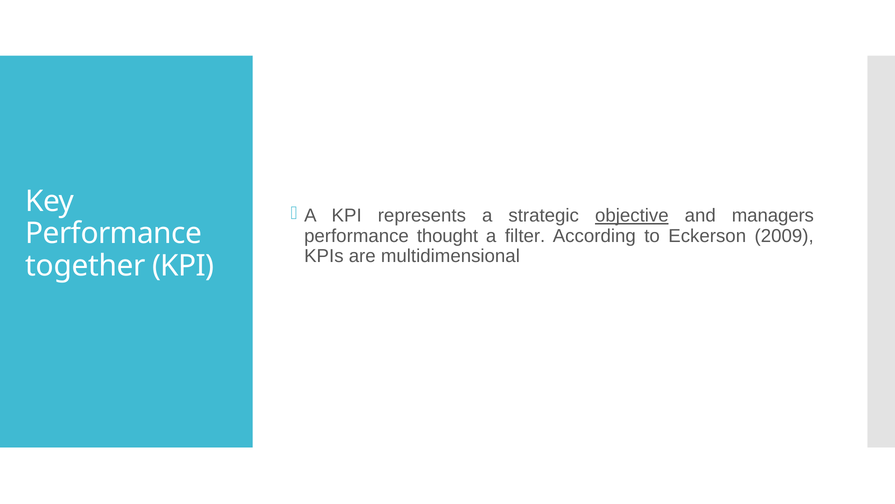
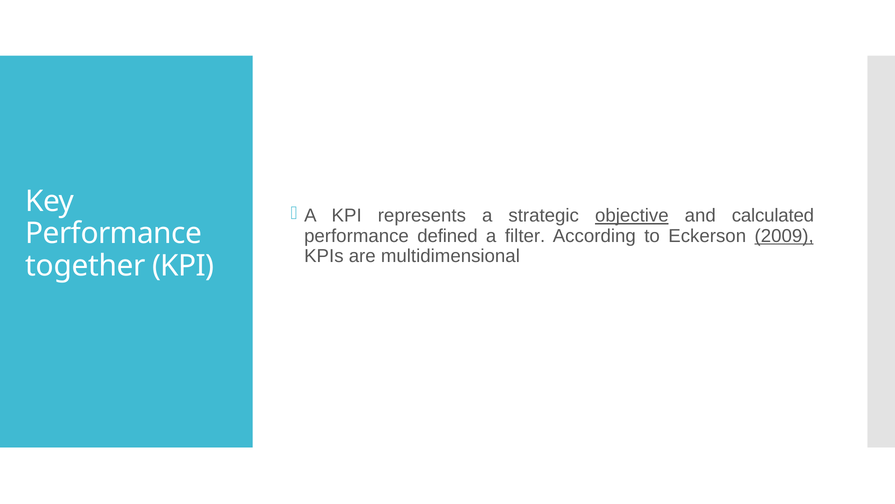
managers: managers -> calculated (773, 215)
thought: thought -> defined (448, 236)
2009 underline: none -> present (784, 236)
